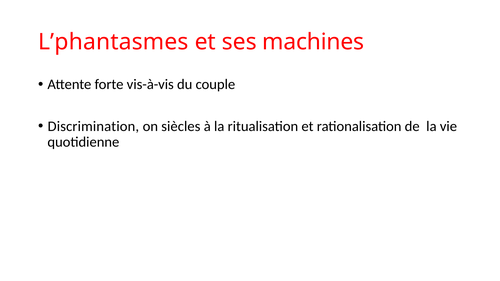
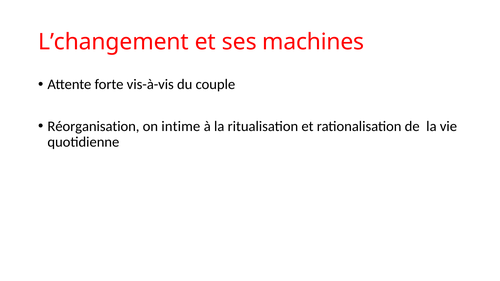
L’phantasmes: L’phantasmes -> L’changement (113, 42)
Discrimination: Discrimination -> Réorganisation (93, 126)
siècles: siècles -> intime (181, 126)
